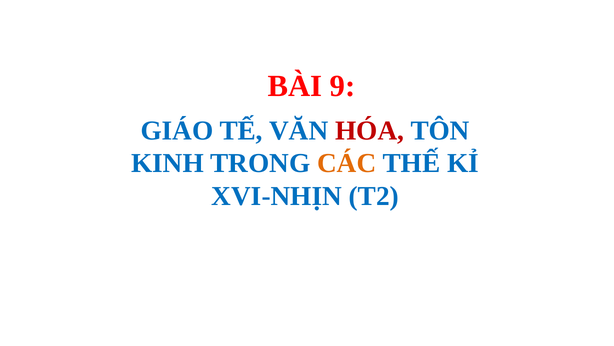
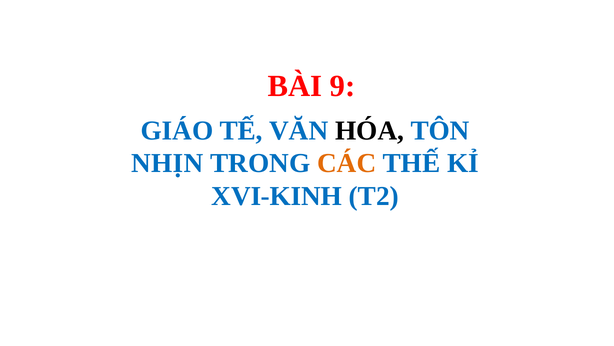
HÓA colour: red -> black (370, 130)
KINH: KINH -> NHỊN (167, 163)
XVI-NHỊN: XVI-NHỊN -> XVI-KINH (277, 196)
